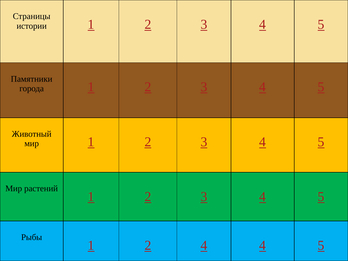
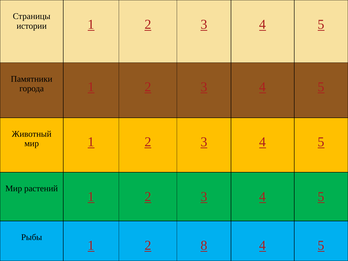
2 4: 4 -> 8 (204, 245)
